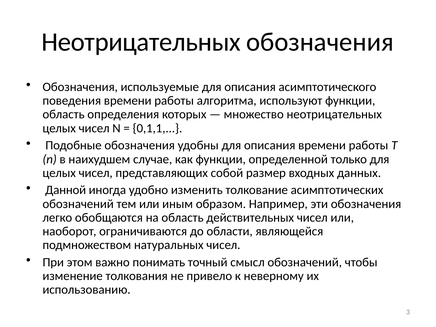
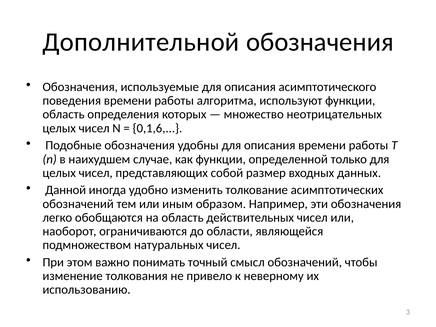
Неотрицательных: Неотрицательных -> Дополнительной (141, 42)
0,1,1: 0,1,1 -> 0,1,6 (157, 128)
